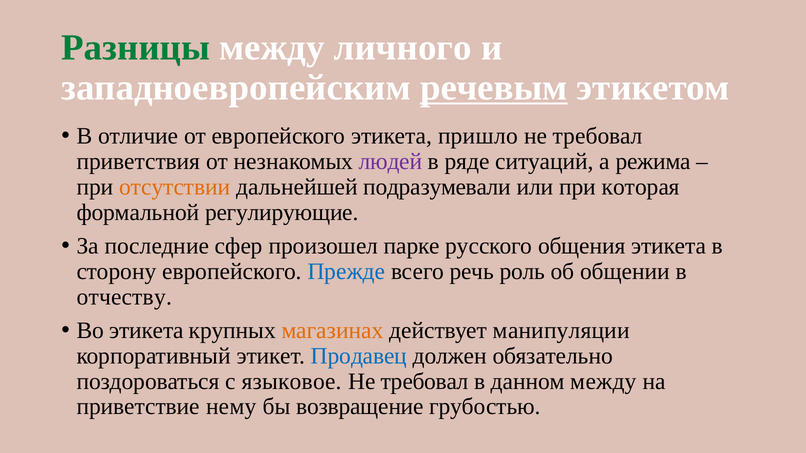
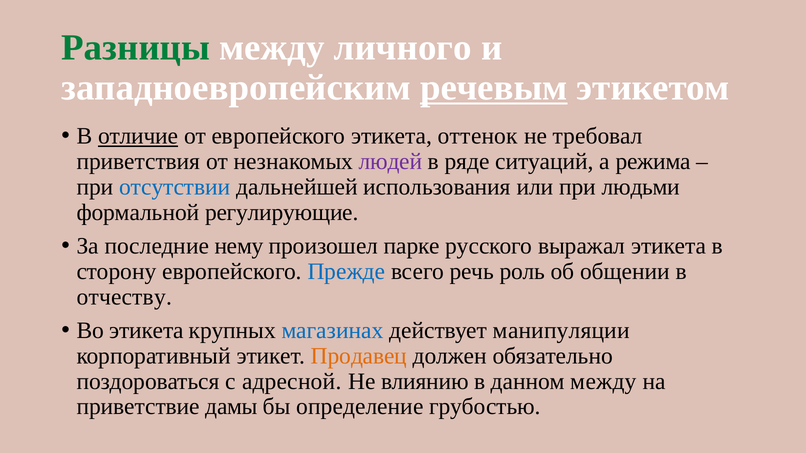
отличие underline: none -> present (138, 136)
пришло: пришло -> оттенок (478, 136)
отсутствии colour: orange -> blue (175, 187)
подразумевали: подразумевали -> использования (437, 187)
которая: которая -> людьми (641, 187)
сфер: сфер -> нему (239, 246)
общения: общения -> выражал (582, 246)
магазинах colour: orange -> blue (333, 331)
Продавец colour: blue -> orange (359, 356)
языковое: языковое -> адресной (292, 382)
требовал: требовал -> влиянию (425, 382)
нему: нему -> дамы (231, 407)
возвращение: возвращение -> определение (360, 407)
